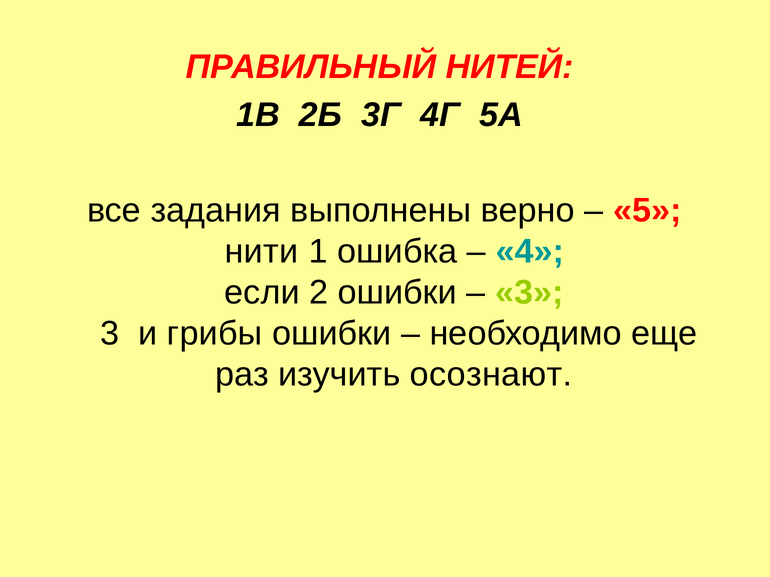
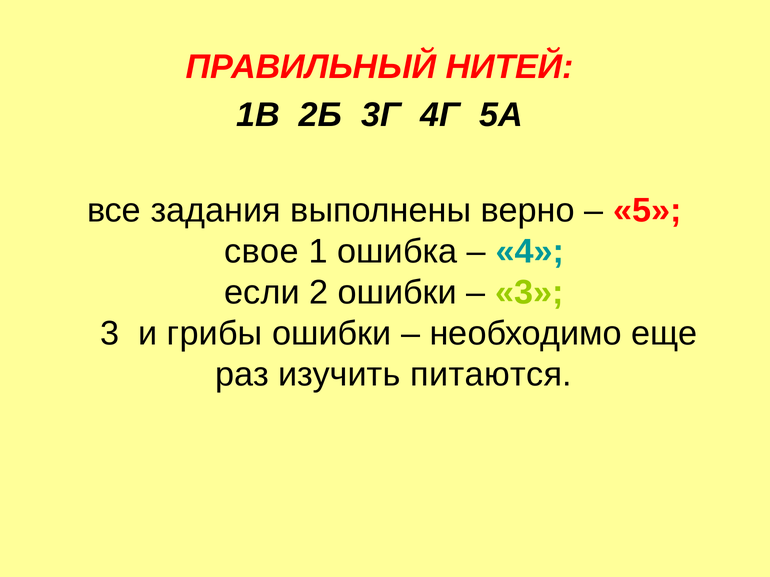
нити: нити -> свое (262, 252)
осознают: осознают -> питаются (491, 375)
